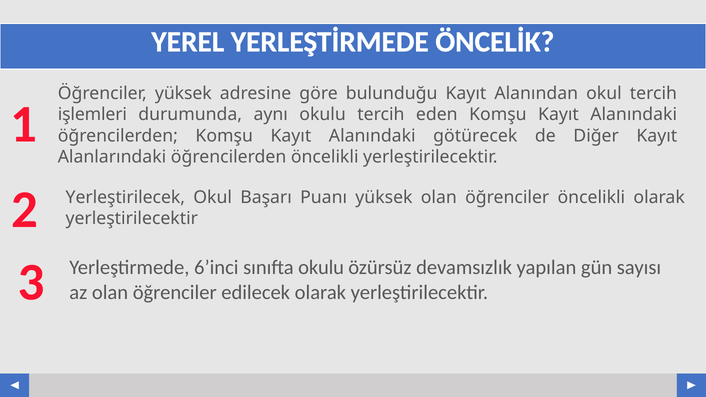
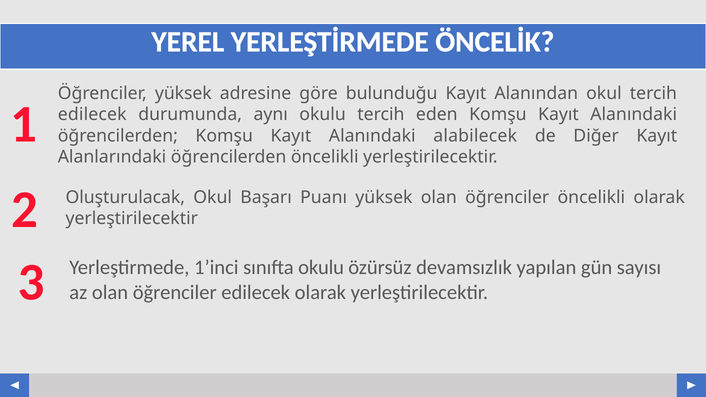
işlemleri: işlemleri -> edilecek (92, 115)
götürecek: götürecek -> alabilecek (475, 136)
Yerleştirilecek: Yerleştirilecek -> Oluşturulacak (125, 197)
6’inci: 6’inci -> 1’inci (216, 268)
